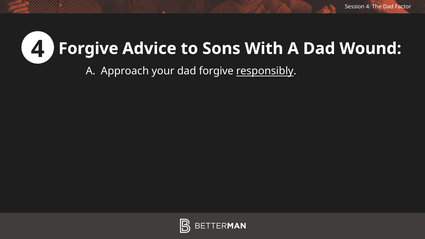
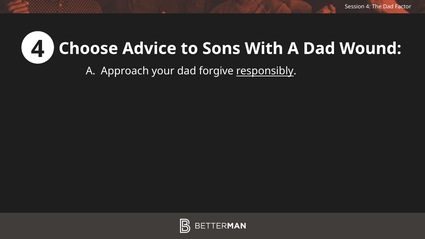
Forgive: Forgive -> Choose (88, 49)
